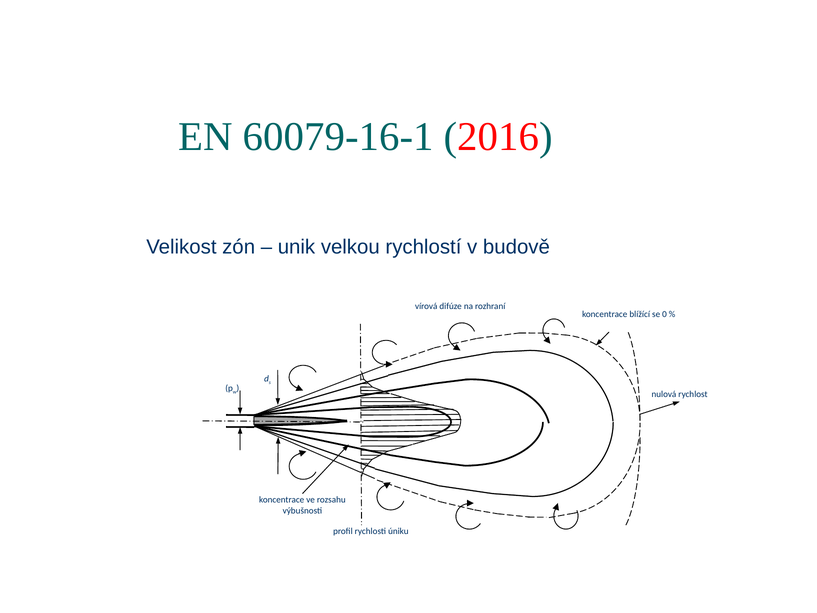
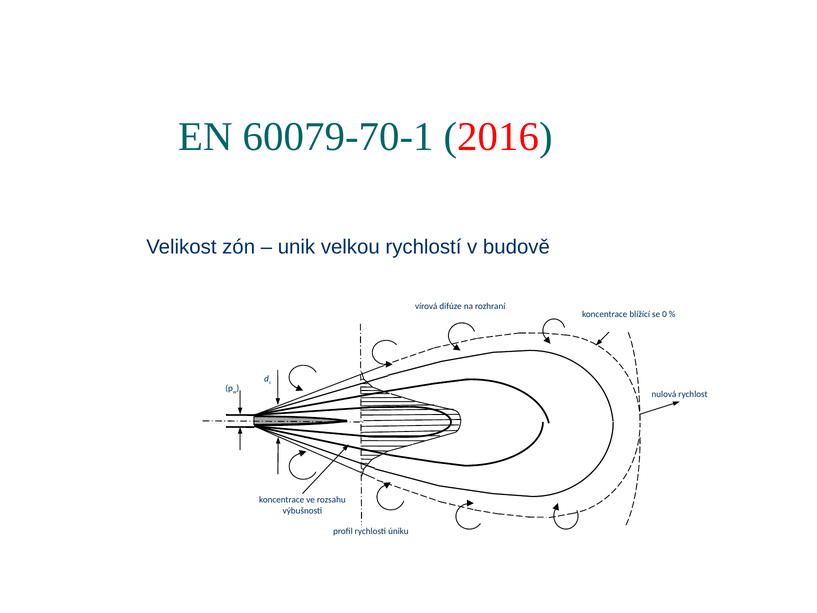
60079-16-1: 60079-16-1 -> 60079-70-1 (338, 137)
